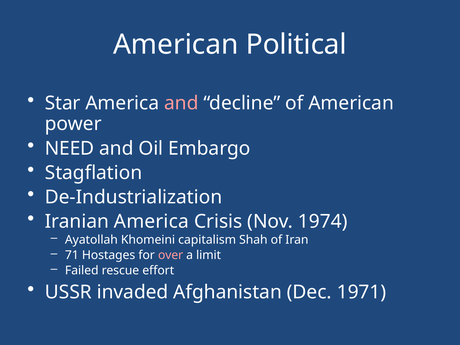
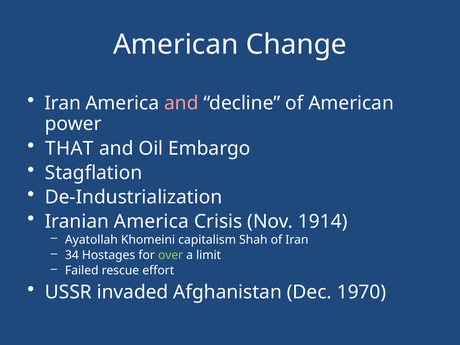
Political: Political -> Change (296, 45)
Star: Star -> Iran (63, 103)
NEED: NEED -> THAT (69, 148)
1974: 1974 -> 1914 (323, 222)
71: 71 -> 34 (72, 255)
over colour: pink -> light green (171, 255)
1971: 1971 -> 1970 (362, 292)
